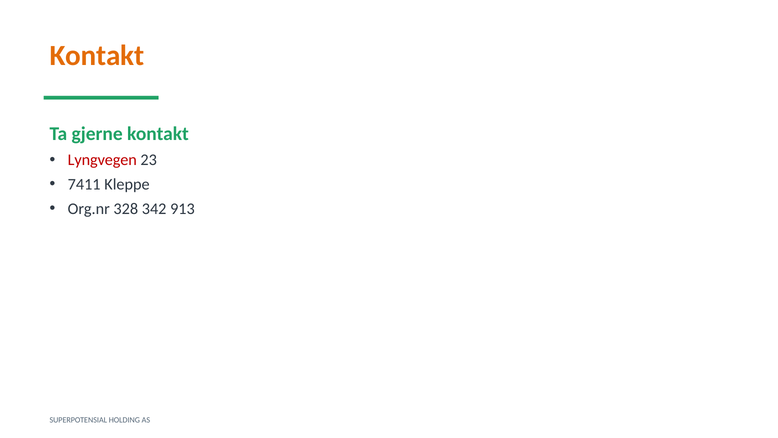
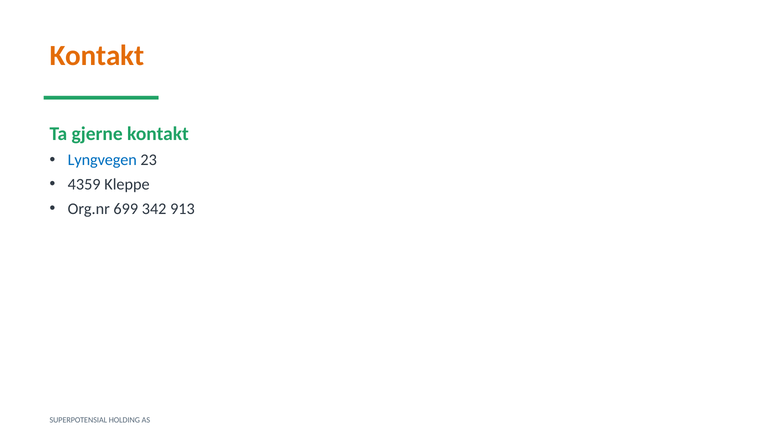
Lyngvegen colour: red -> blue (102, 160)
7411: 7411 -> 4359 (84, 184)
328: 328 -> 699 (126, 209)
